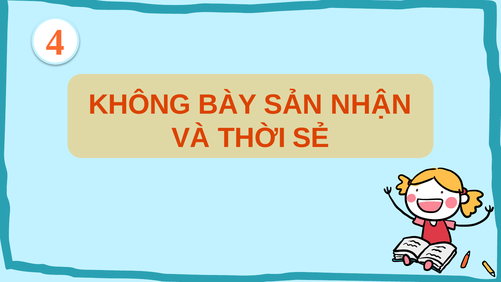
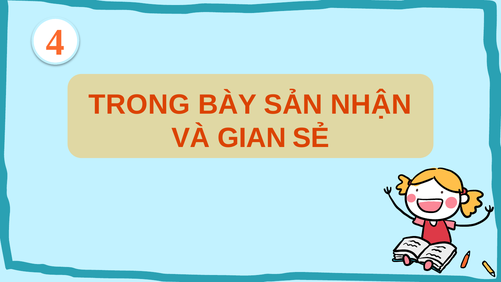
KHÔNG: KHÔNG -> TRONG (139, 105)
THỜI: THỜI -> GIAN (252, 138)
